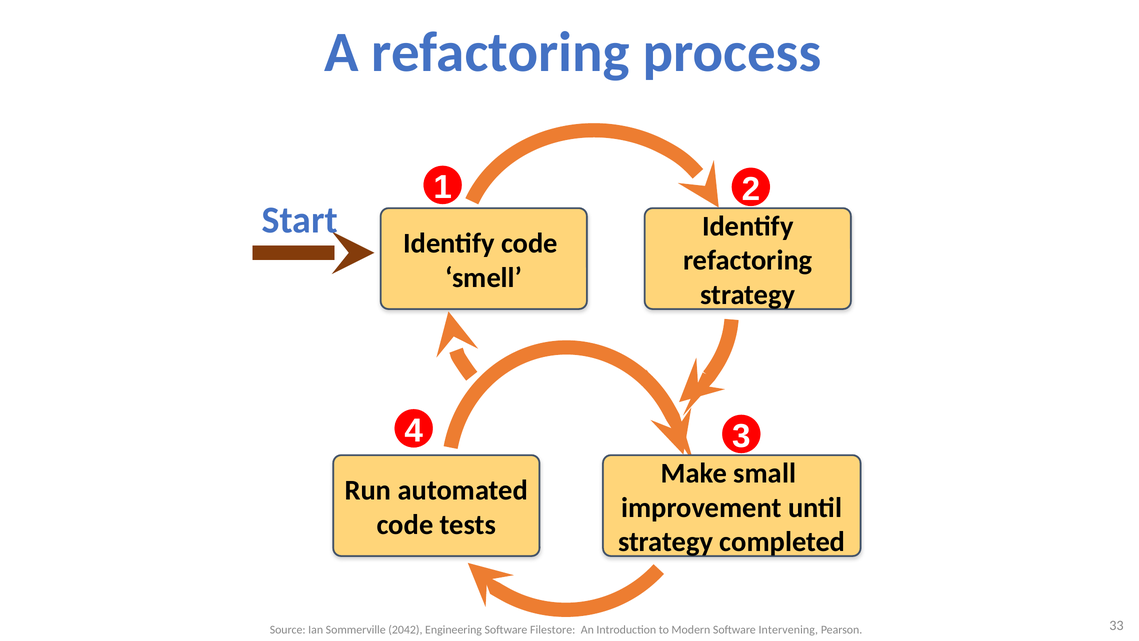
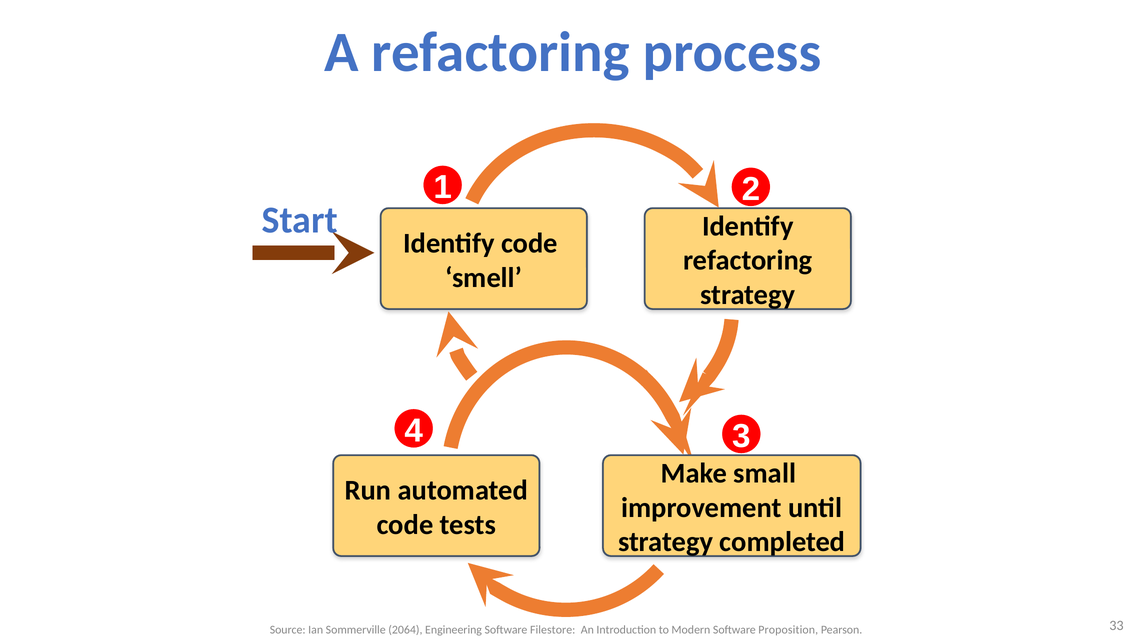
2042: 2042 -> 2064 (405, 629)
Intervening: Intervening -> Proposition (788, 629)
